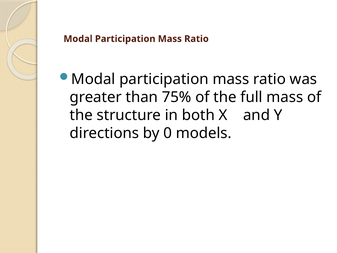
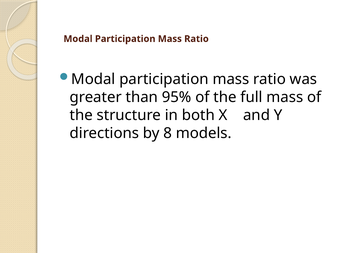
75%: 75% -> 95% (177, 97)
0: 0 -> 8 (168, 133)
